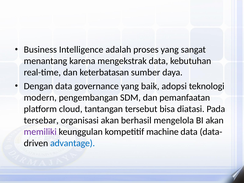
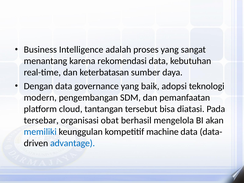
mengekstrak: mengekstrak -> rekomendasi (122, 61)
organisasi akan: akan -> obat (110, 120)
memiliki colour: purple -> blue (40, 132)
